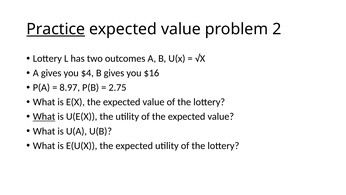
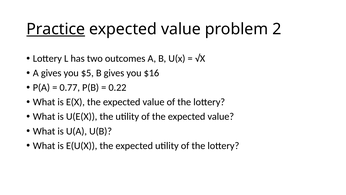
$4: $4 -> $5 (87, 73)
8.97: 8.97 -> 0.77 (70, 87)
2.75: 2.75 -> 0.22 (117, 87)
What underline: present -> none (44, 116)
